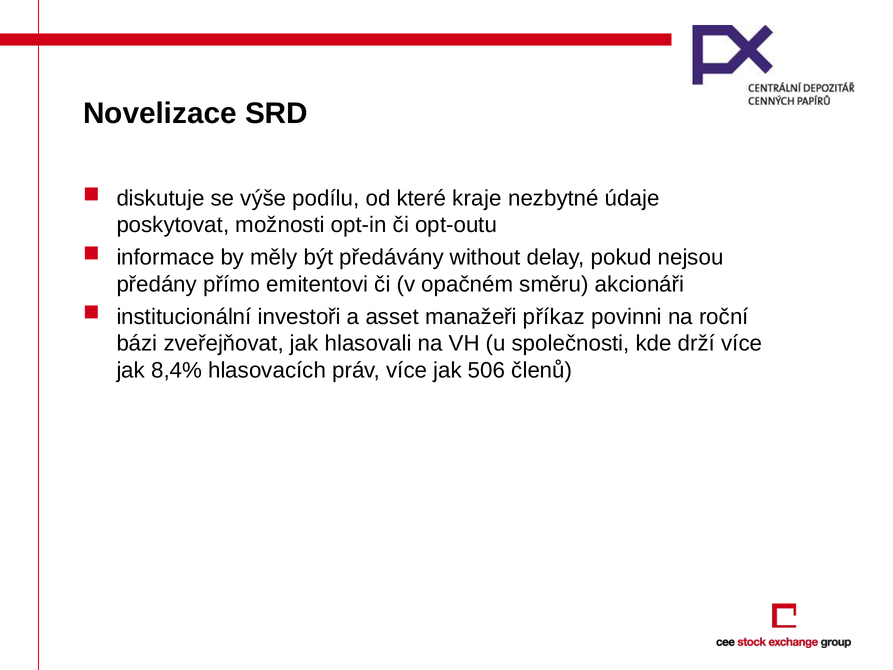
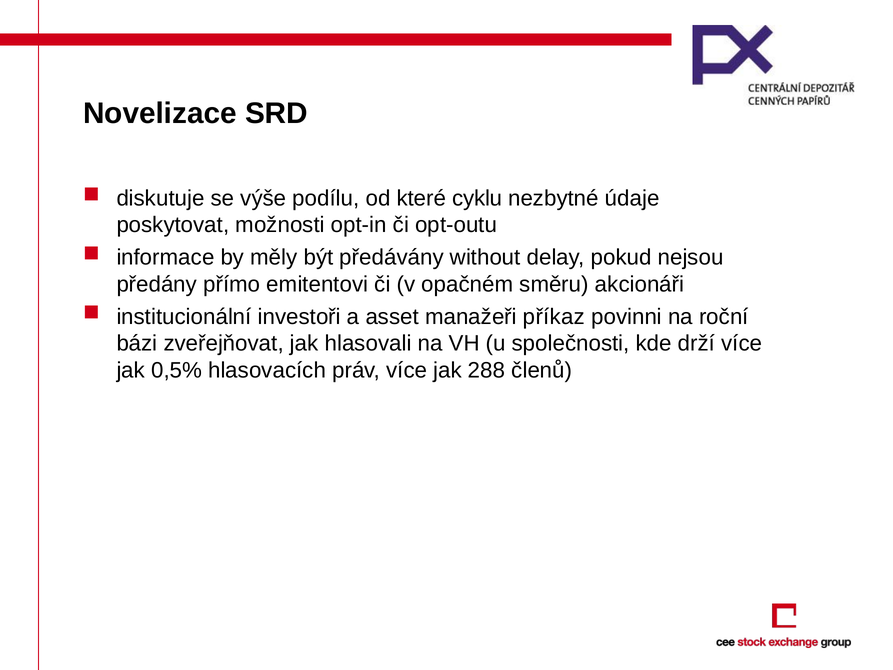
kraje: kraje -> cyklu (477, 198)
8,4%: 8,4% -> 0,5% (177, 370)
506: 506 -> 288 (487, 370)
